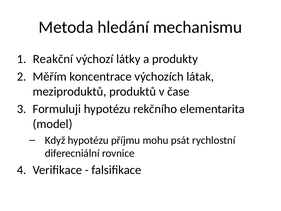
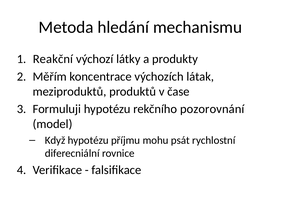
elementarita: elementarita -> pozorovnání (212, 109)
